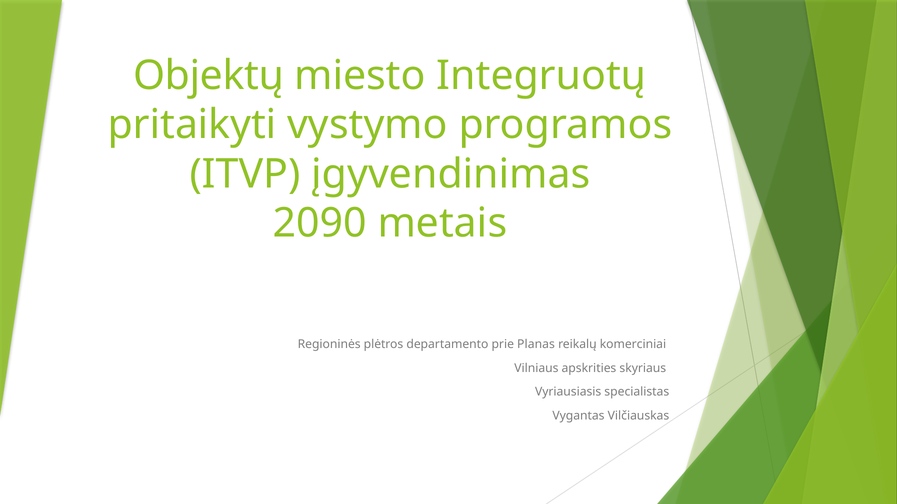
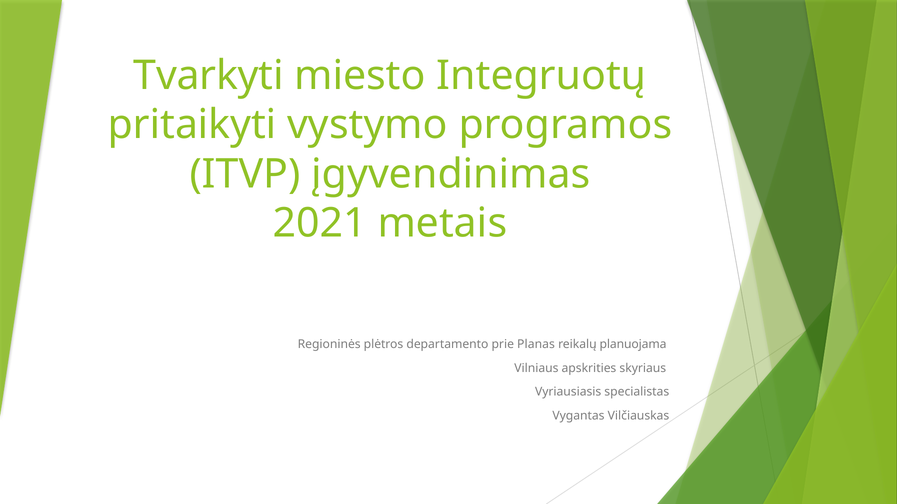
Objektų: Objektų -> Tvarkyti (209, 76)
2090: 2090 -> 2021 (320, 224)
komerciniai: komerciniai -> planuojama (633, 344)
